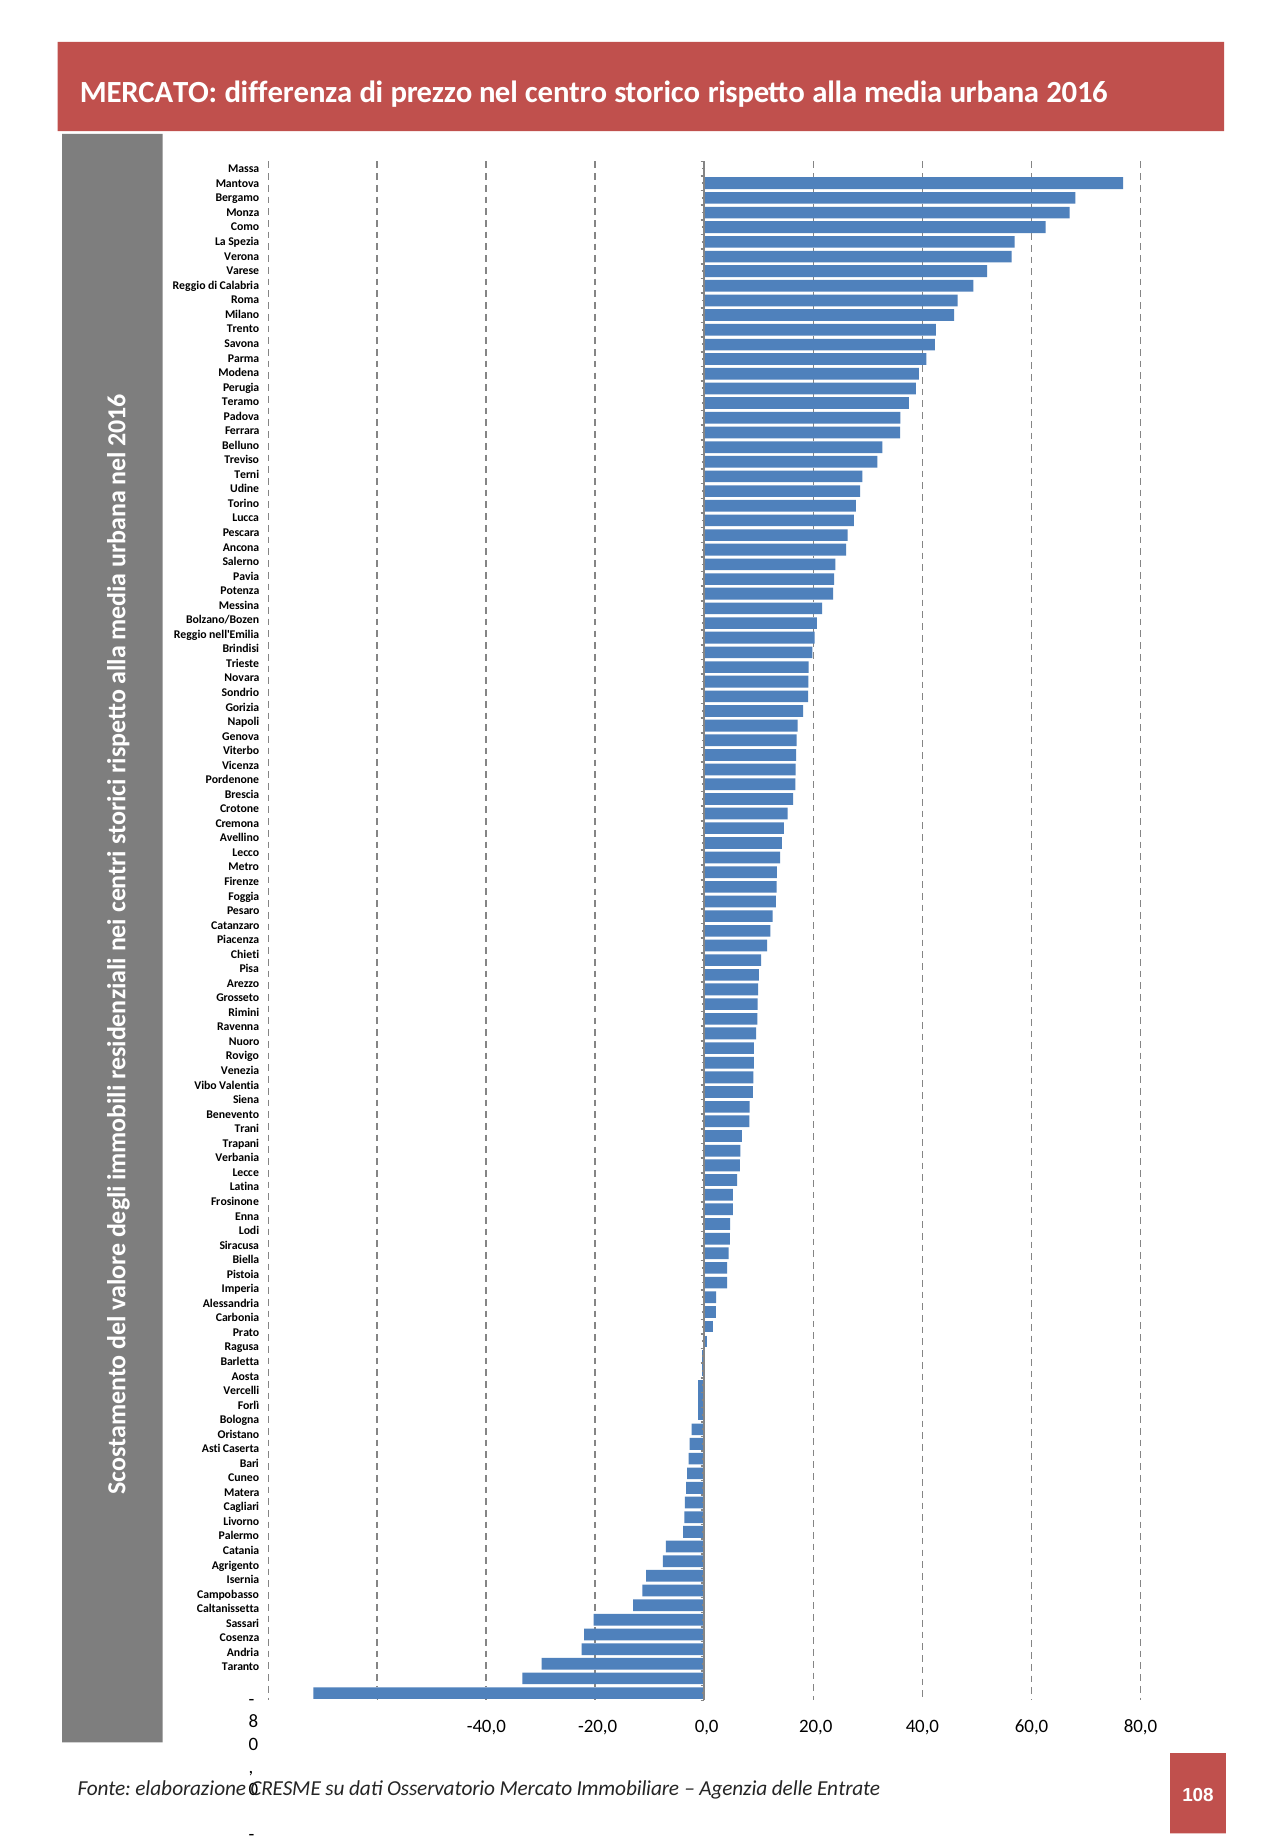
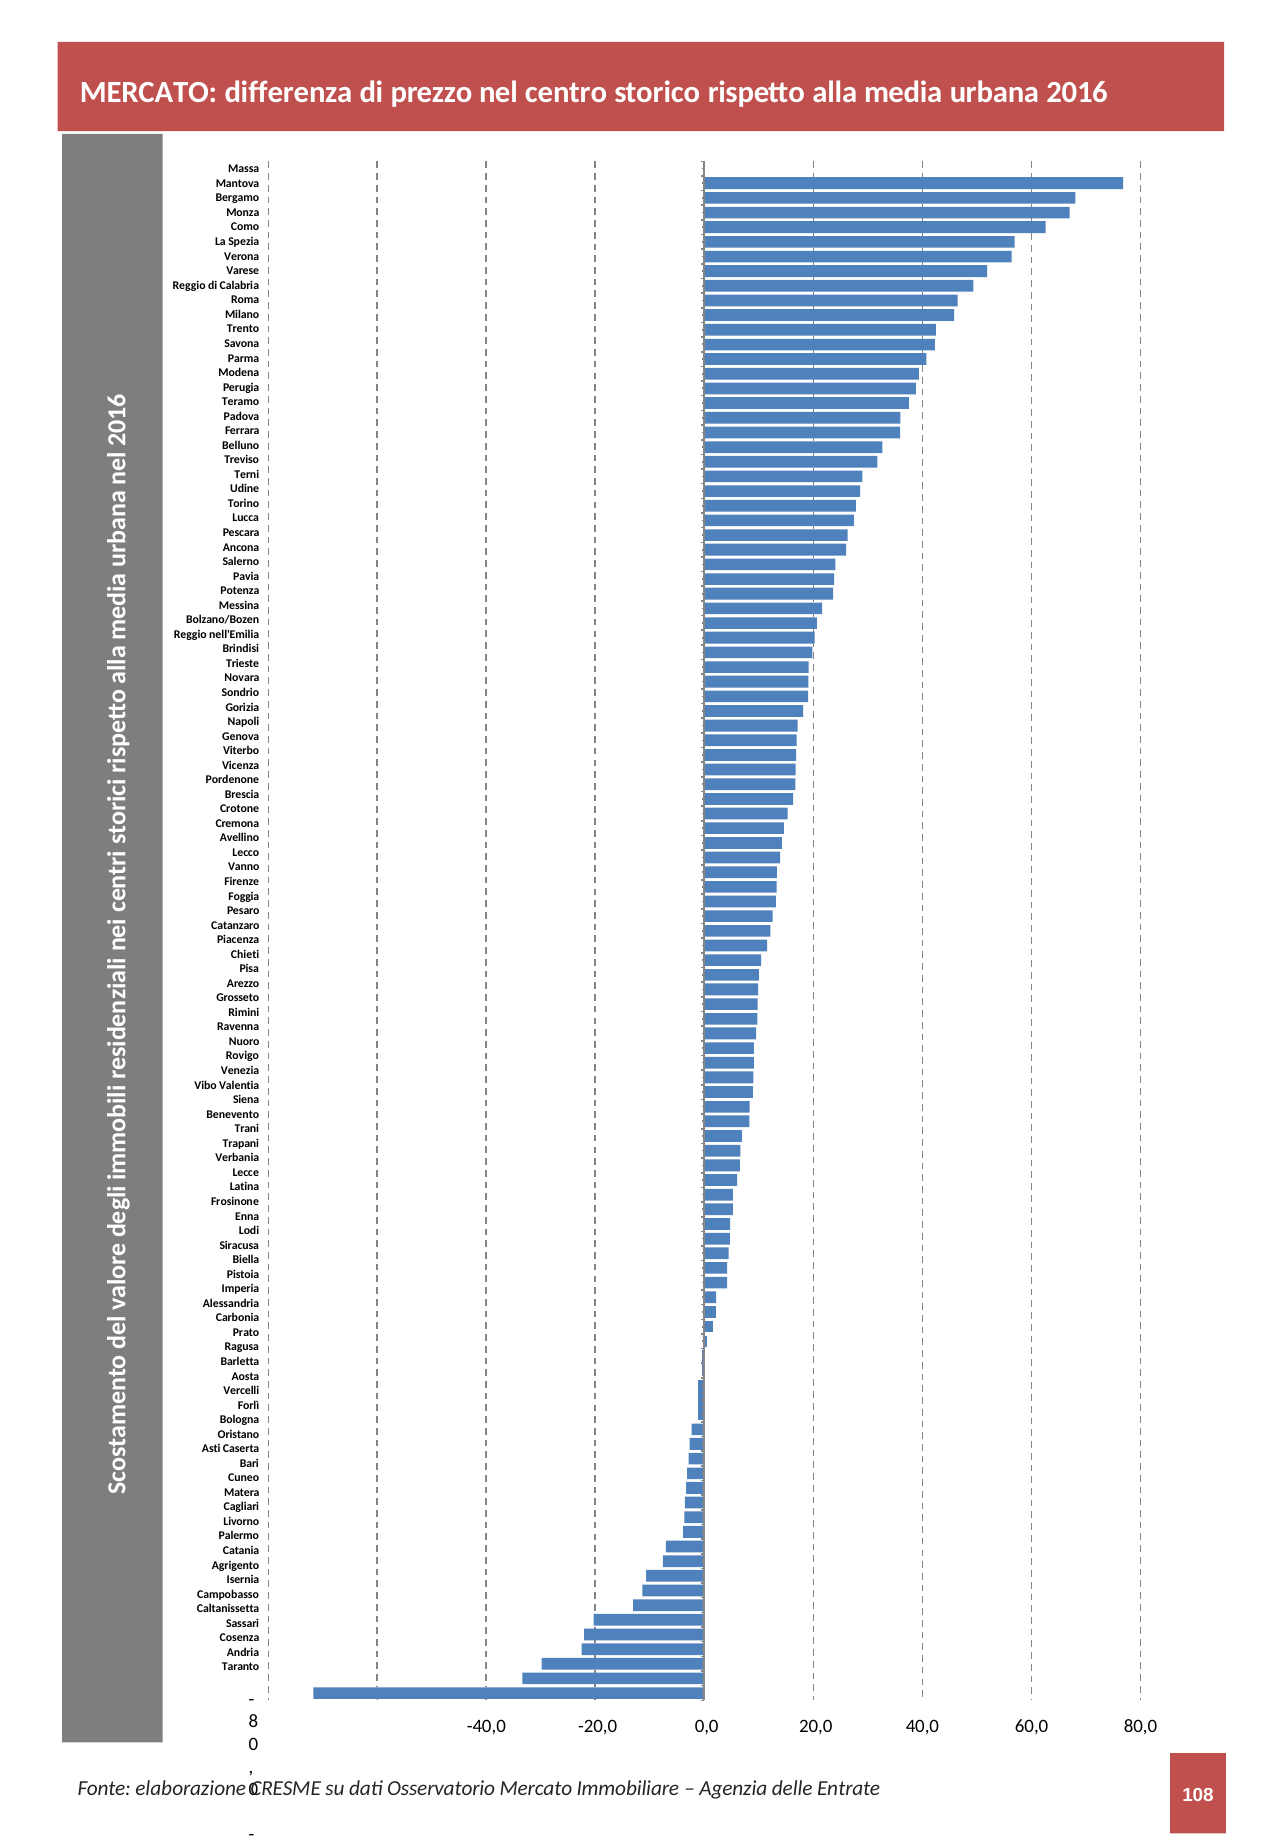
Metro: Metro -> Vanno (244, 867)
